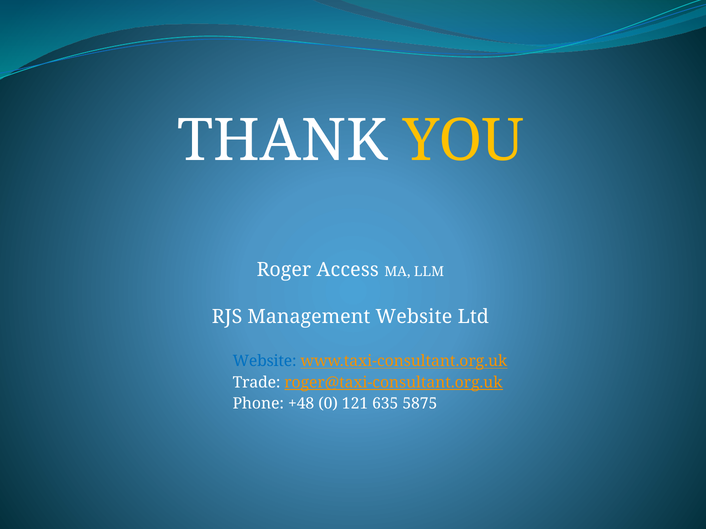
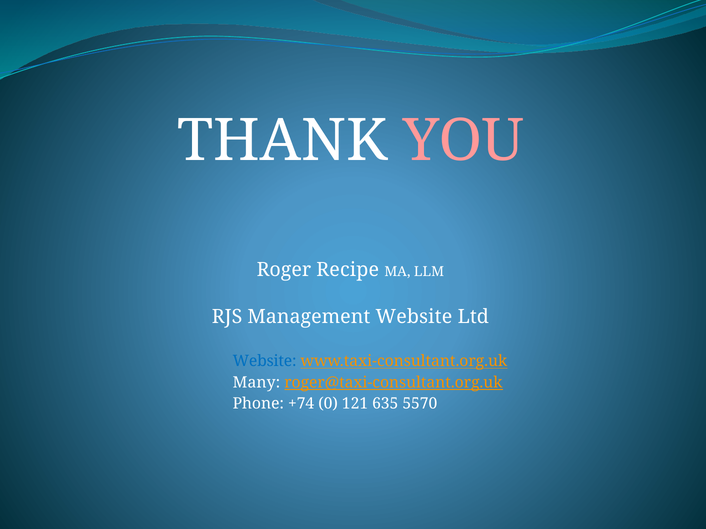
YOU colour: yellow -> pink (463, 141)
Access: Access -> Recipe (348, 270)
Trade: Trade -> Many (256, 383)
+48: +48 -> +74 (301, 404)
5875: 5875 -> 5570 (420, 404)
